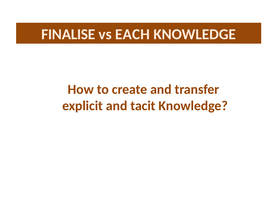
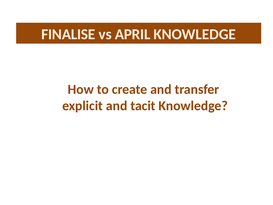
EACH: EACH -> APRIL (133, 34)
